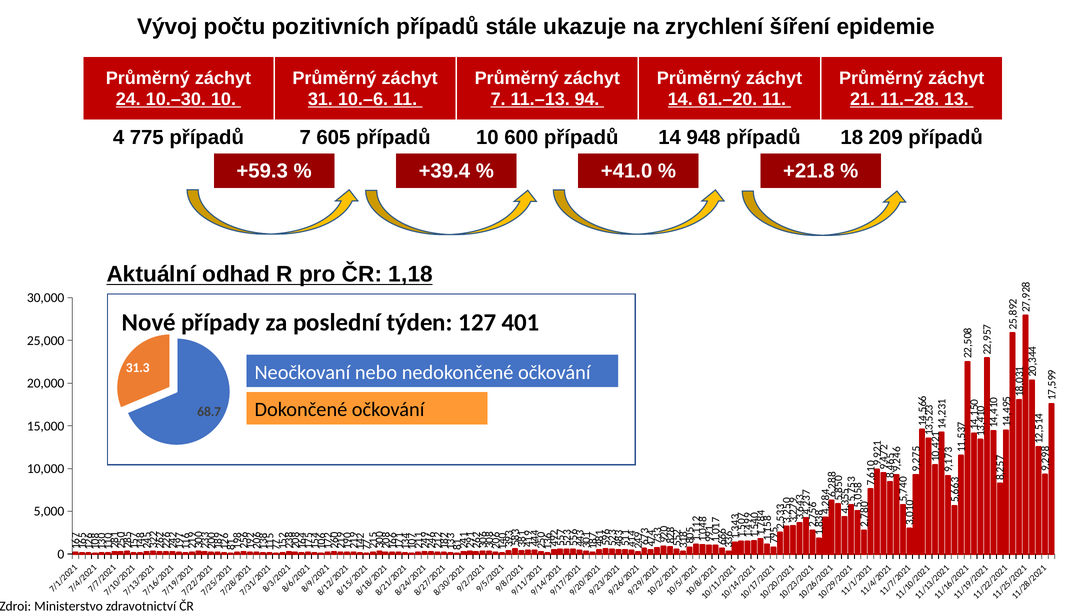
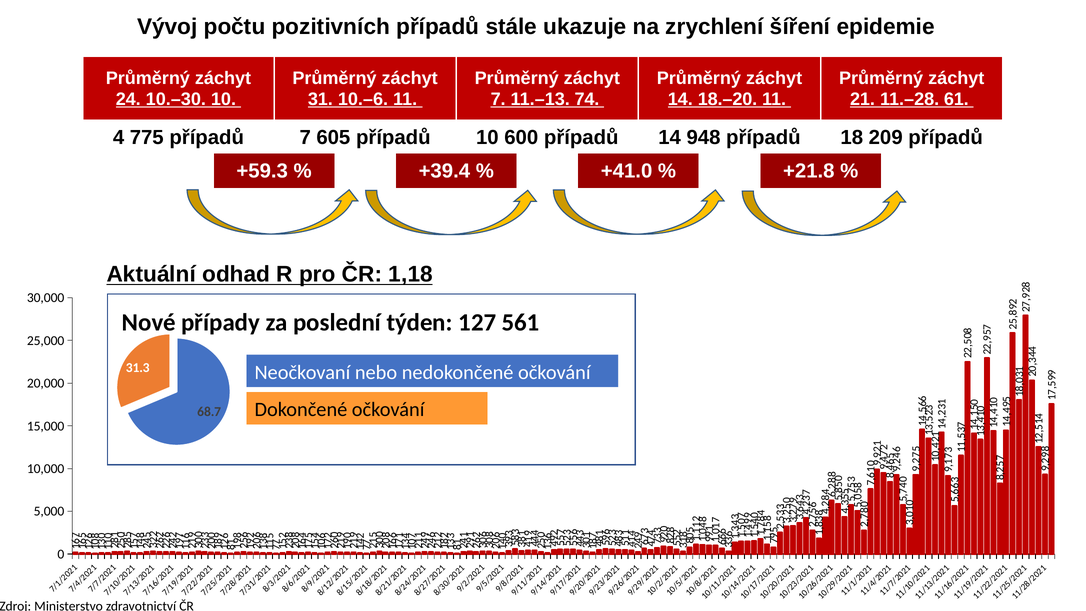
94: 94 -> 74 (587, 99)
61.–20: 61.–20 -> 18.–20 (727, 99)
13: 13 -> 61 (956, 99)
401: 401 -> 561 (521, 322)
